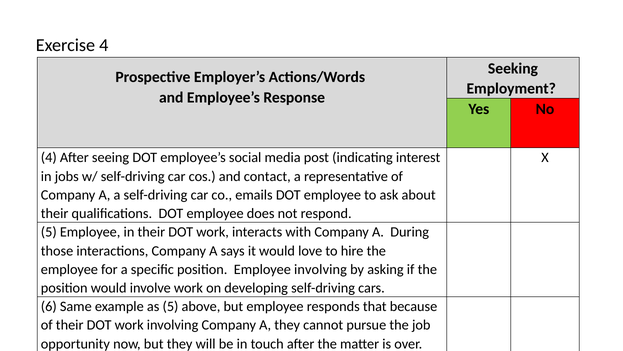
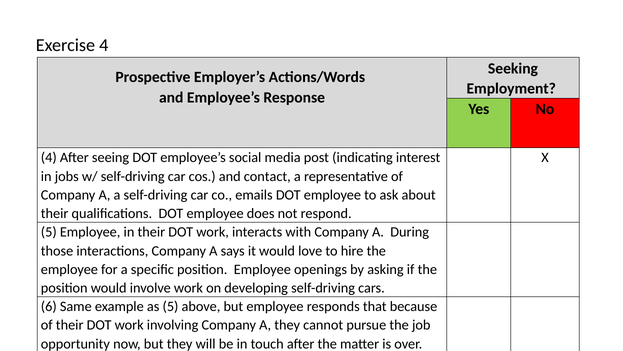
Employee involving: involving -> openings (321, 269)
